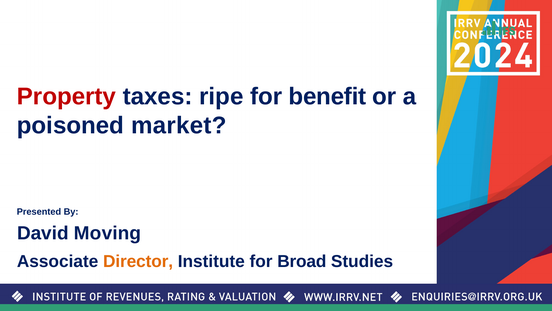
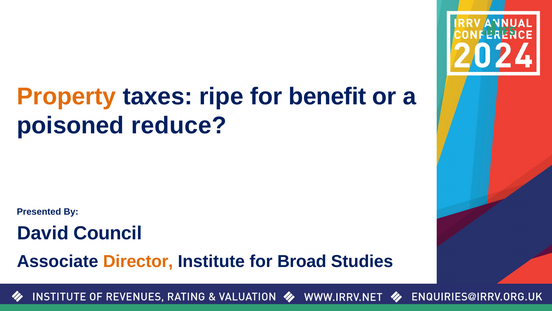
Property colour: red -> orange (66, 96)
market: market -> reduce (179, 125)
Moving: Moving -> Council (108, 233)
